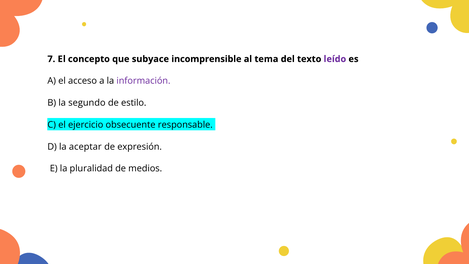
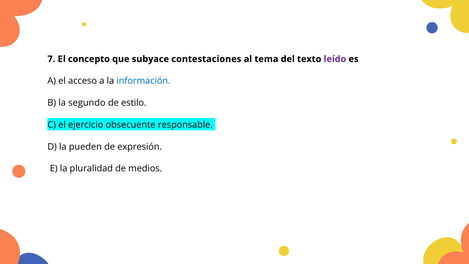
incomprensible: incomprensible -> contestaciones (206, 59)
información colour: purple -> blue (143, 81)
aceptar: aceptar -> pueden (85, 147)
